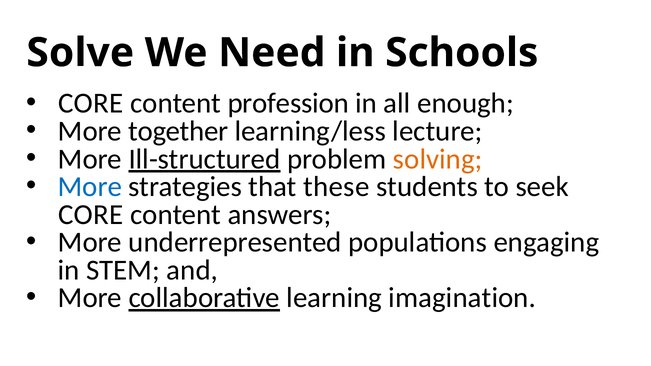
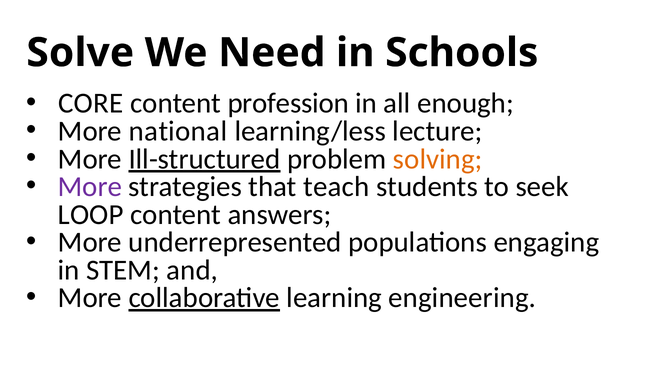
together: together -> national (178, 131)
More colour: blue -> purple (90, 187)
these: these -> teach (336, 187)
CORE: CORE -> LOOP (91, 215)
imagination: imagination -> engineering (462, 298)
